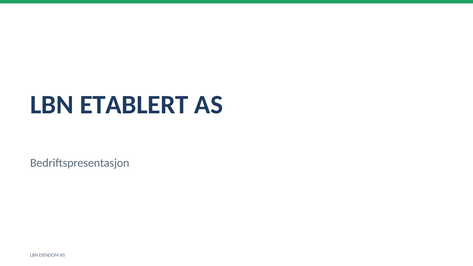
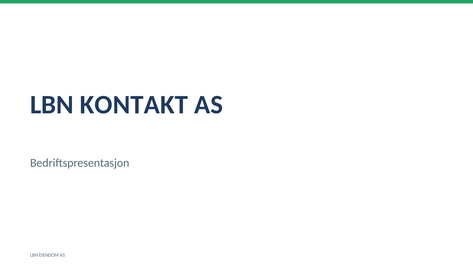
ETABLERT: ETABLERT -> KONTAKT (134, 105)
